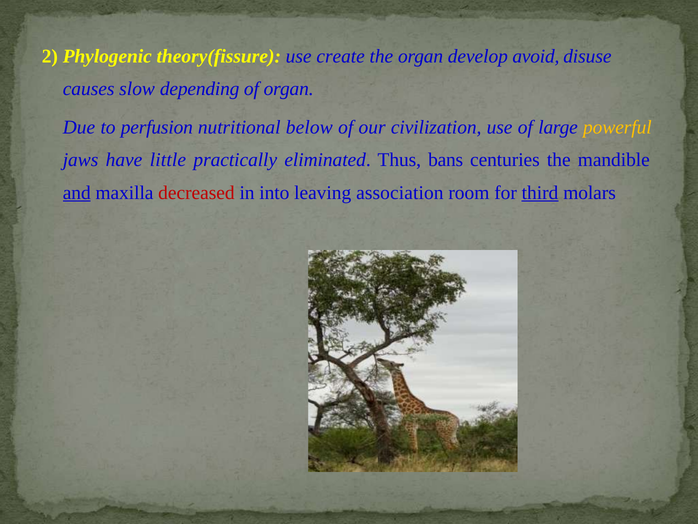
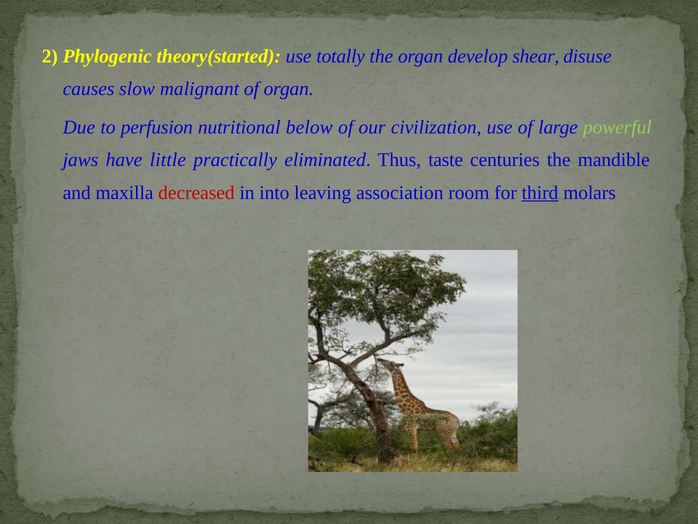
theory(fissure: theory(fissure -> theory(started (219, 56)
create: create -> totally (341, 56)
avoid: avoid -> shear (536, 56)
depending: depending -> malignant (200, 89)
powerful colour: yellow -> light green (617, 127)
bans: bans -> taste (446, 160)
and underline: present -> none (77, 192)
